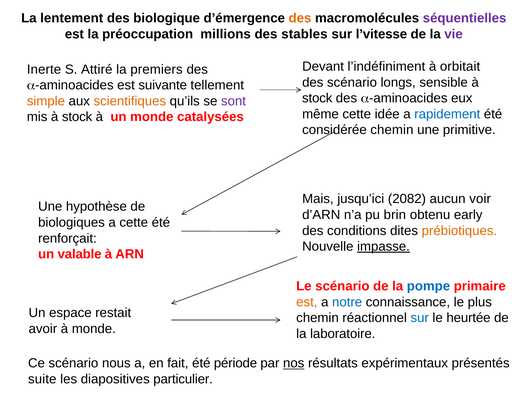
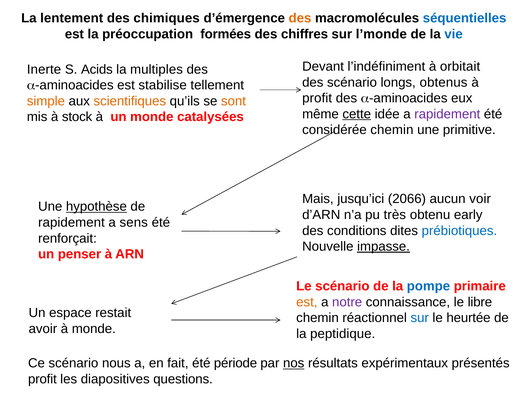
biologique: biologique -> chimiques (167, 18)
séquentielles colour: purple -> blue (465, 18)
millions: millions -> formées (226, 34)
stables: stables -> chiffres (305, 34)
l’vitesse: l’vitesse -> l’monde (381, 34)
vie colour: purple -> blue (454, 34)
Attiré: Attiré -> Acids (97, 69)
premiers: premiers -> multiples (157, 69)
sensible: sensible -> obtenus (444, 82)
suivante: suivante -> stabilise (163, 85)
stock: stock -> profit (317, 98)
sont colour: purple -> orange (233, 101)
cette underline: none -> present (357, 114)
rapidement colour: blue -> purple (447, 114)
2082: 2082 -> 2066 (407, 199)
hypothèse underline: none -> present (96, 207)
brin: brin -> très (395, 215)
biologiques: biologiques -> rapidement (71, 222)
a cette: cette -> sens (134, 222)
prébiotiques colour: orange -> blue (459, 231)
valable: valable -> penser (79, 254)
notre colour: blue -> purple (347, 302)
plus: plus -> libre (480, 302)
laboratoire: laboratoire -> peptidique (343, 334)
suite: suite -> profit (42, 379)
particulier: particulier -> questions (183, 379)
